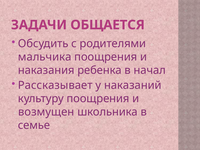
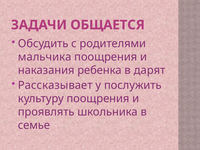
начал: начал -> дарят (150, 70)
наказаний: наказаний -> послужить (133, 85)
возмущен: возмущен -> проявлять (46, 112)
